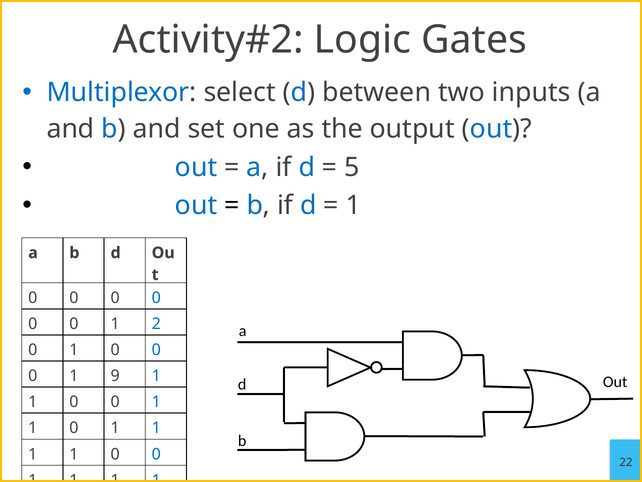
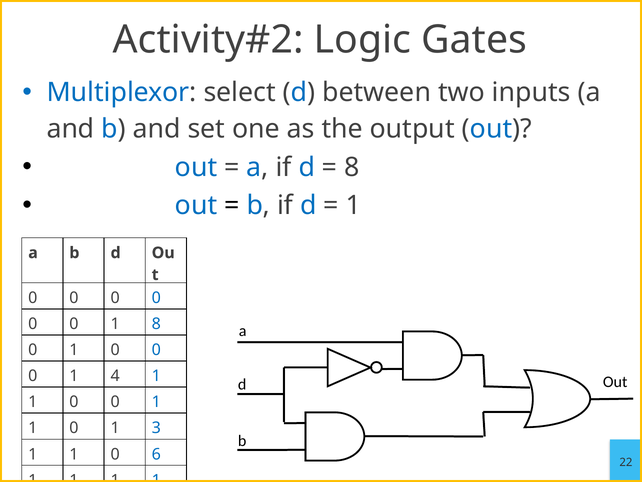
5: 5 -> 8 (352, 167)
1 2: 2 -> 8 (156, 324)
9: 9 -> 4 (115, 376)
1 0 1 1: 1 -> 3 (156, 428)
0: 0 -> 6 (156, 454)
